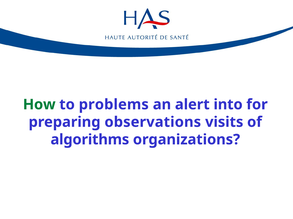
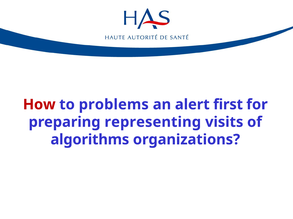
How colour: green -> red (39, 105)
into: into -> first (228, 105)
observations: observations -> representing (153, 122)
